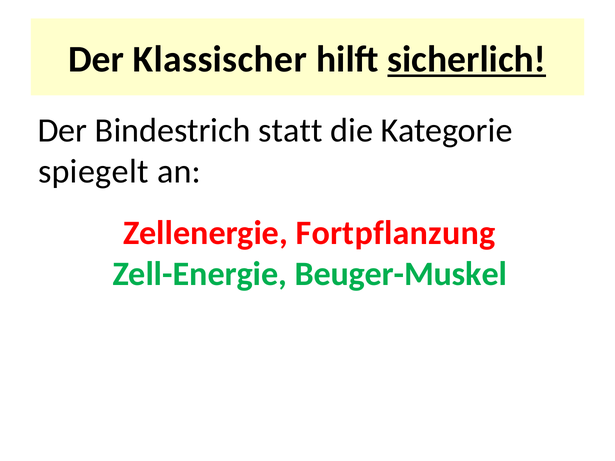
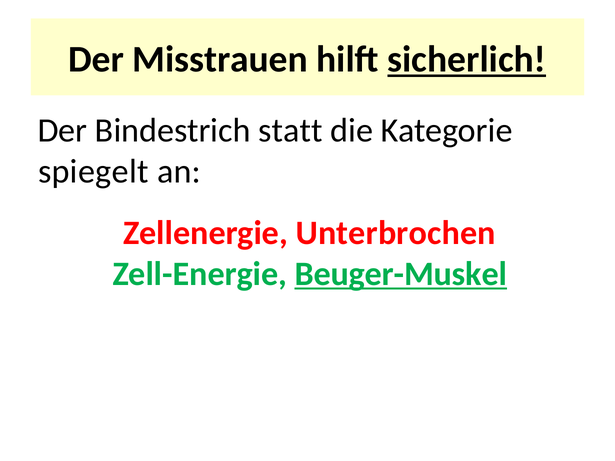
Klassischer: Klassischer -> Misstrauen (220, 60)
Fortpflanzung: Fortpflanzung -> Unterbrochen (396, 233)
Beuger-Muskel underline: none -> present (401, 274)
